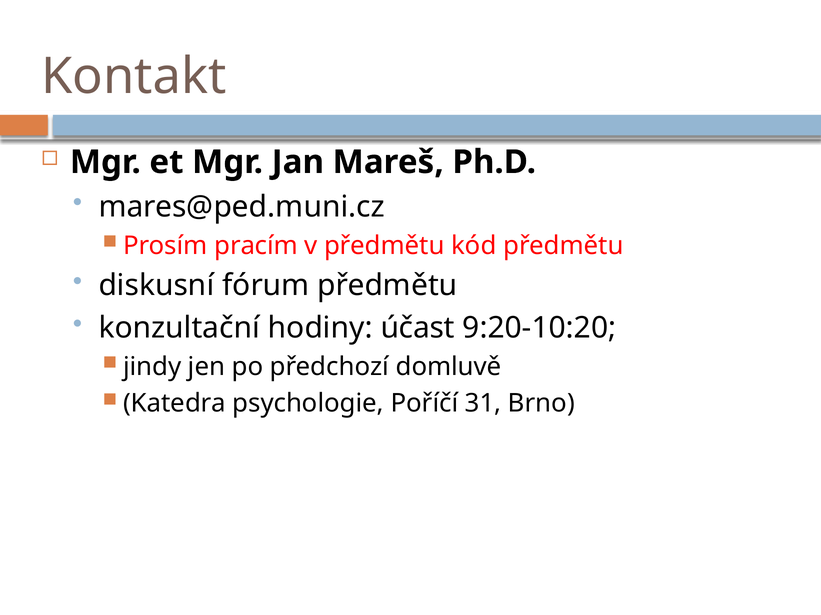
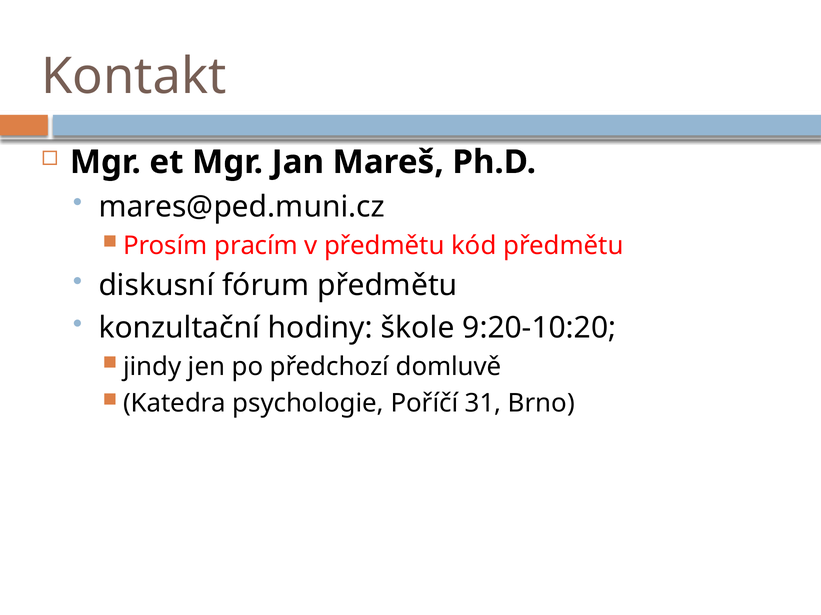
účast: účast -> škole (418, 328)
